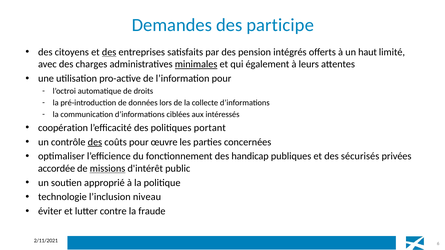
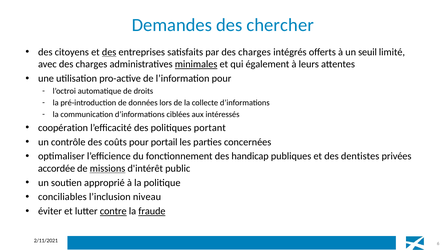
participe: participe -> chercher (280, 25)
par des pension: pension -> charges (255, 52)
haut: haut -> seuil (368, 52)
des underline: present -> none (95, 142)
œuvre: œuvre -> portail (164, 142)
sécurisés: sécurisés -> dentistes (360, 156)
technologie: technologie -> conciliables (62, 197)
contre underline: none -> present (113, 211)
fraude underline: none -> present (152, 211)
